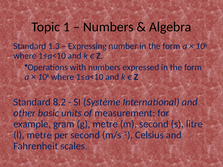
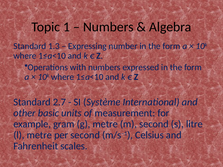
8.2: 8.2 -> 2.7 (59, 102)
